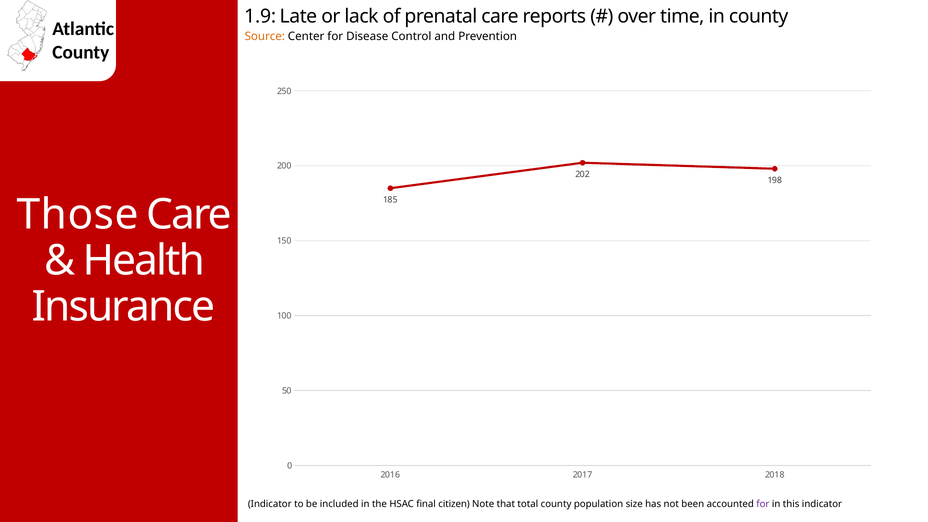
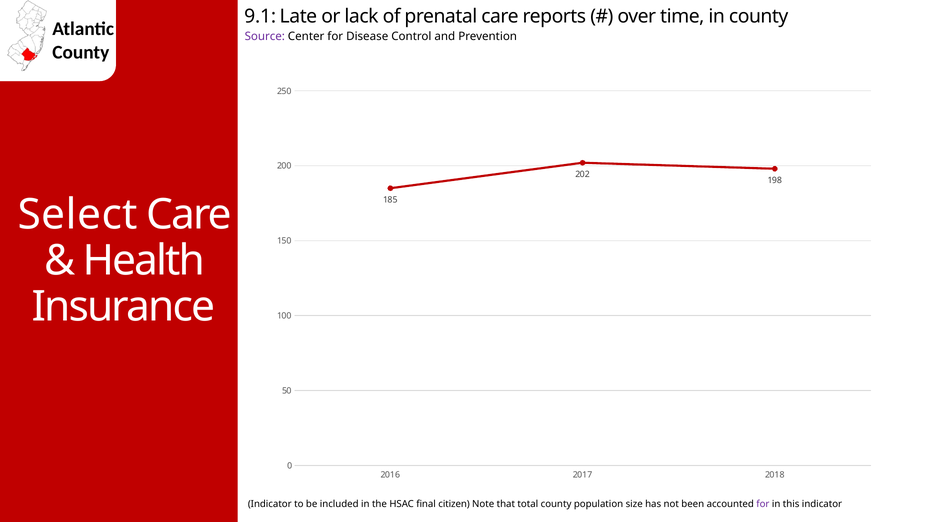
1.9: 1.9 -> 9.1 (260, 16)
Source colour: orange -> purple (265, 36)
Those: Those -> Select (78, 215)
